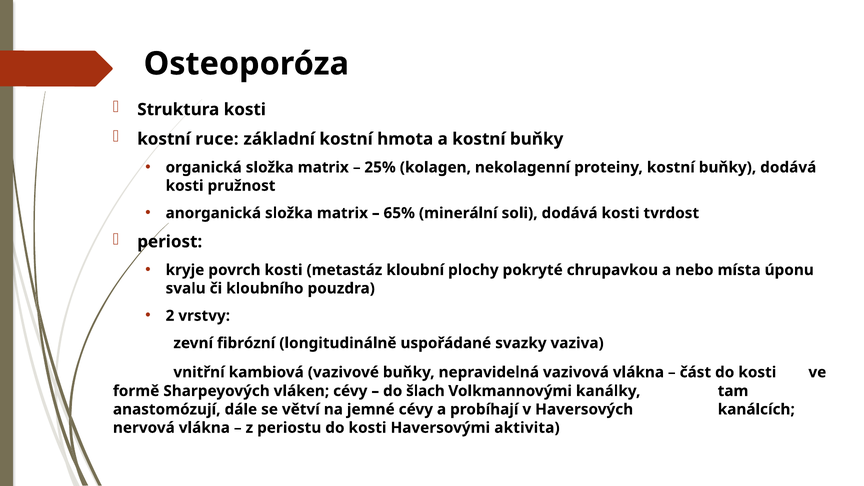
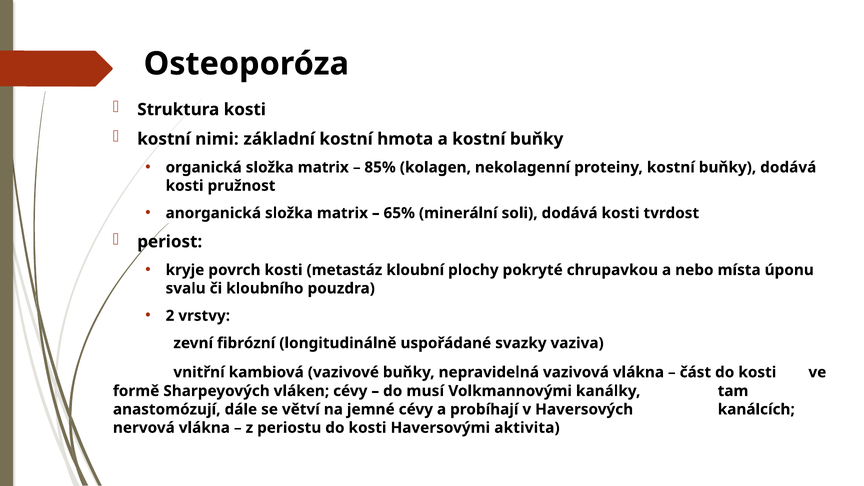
ruce: ruce -> nimi (217, 139)
25%: 25% -> 85% (380, 167)
šlach: šlach -> musí (425, 391)
